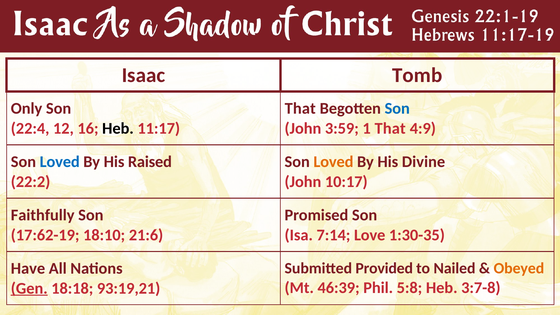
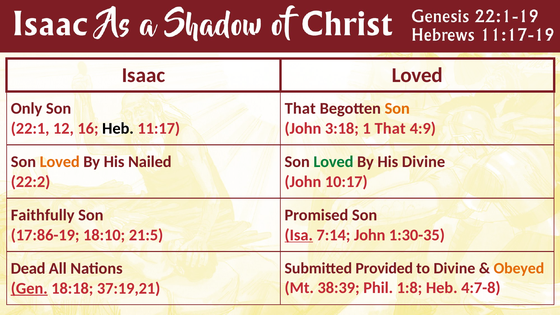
Isaac Tomb: Tomb -> Loved (417, 75)
Son colour: blue -> orange (397, 108)
22:4: 22:4 -> 22:1 (30, 128)
3:59: 3:59 -> 3:18 (342, 128)
Loved colour: blue -> orange (60, 162)
Raised: Raised -> Nailed (150, 162)
Loved colour: orange -> green (333, 162)
17:62-19: 17:62-19 -> 17:86-19 (45, 235)
21:6: 21:6 -> 21:5 (146, 235)
Isa underline: none -> present (299, 235)
7:14 Love: Love -> John (370, 235)
Have: Have -> Dead (28, 268)
to Nailed: Nailed -> Divine (454, 268)
46:39: 46:39 -> 38:39 (339, 288)
5:8: 5:8 -> 1:8 (409, 288)
3:7-8: 3:7-8 -> 4:7-8 (481, 288)
93:19,21: 93:19,21 -> 37:19,21 (129, 288)
